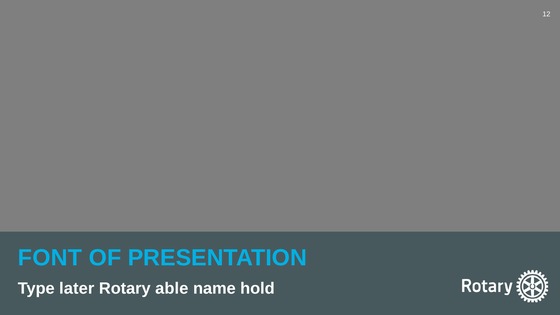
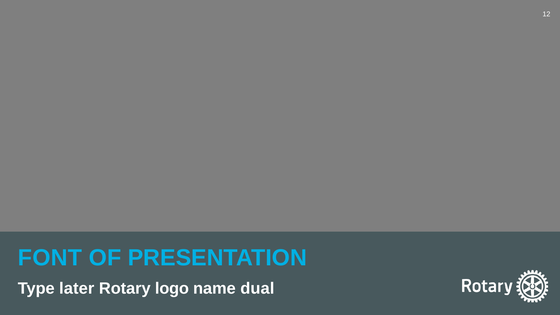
able: able -> logo (172, 288)
hold: hold -> dual (257, 288)
